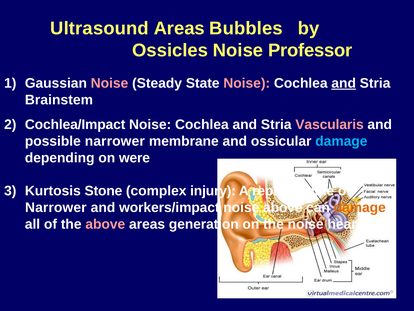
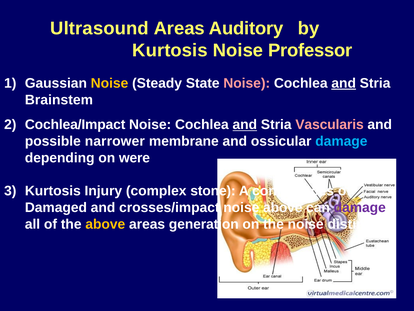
Bubbles: Bubbles -> Auditory (246, 28)
Ossicles: Ossicles -> Kurtosis (170, 50)
Noise colour: pink -> yellow (110, 83)
and underline: none -> present (245, 125)
Stone: Stone -> Injury (103, 191)
injury: injury -> stone (213, 191)
reproducible: reproducible -> conferences (293, 191)
Narrower: Narrower -> Damaged (56, 207)
workers/impact: workers/impact -> crosses/impact (169, 207)
damage colour: orange -> purple (360, 207)
above colour: pink -> yellow (105, 224)
hearing: hearing -> distinct (354, 224)
